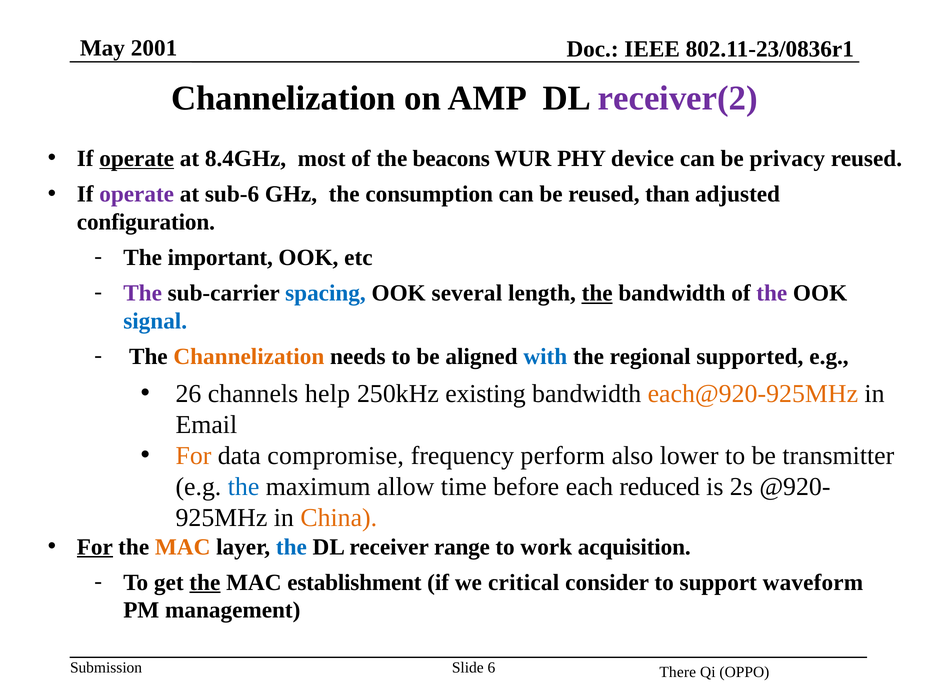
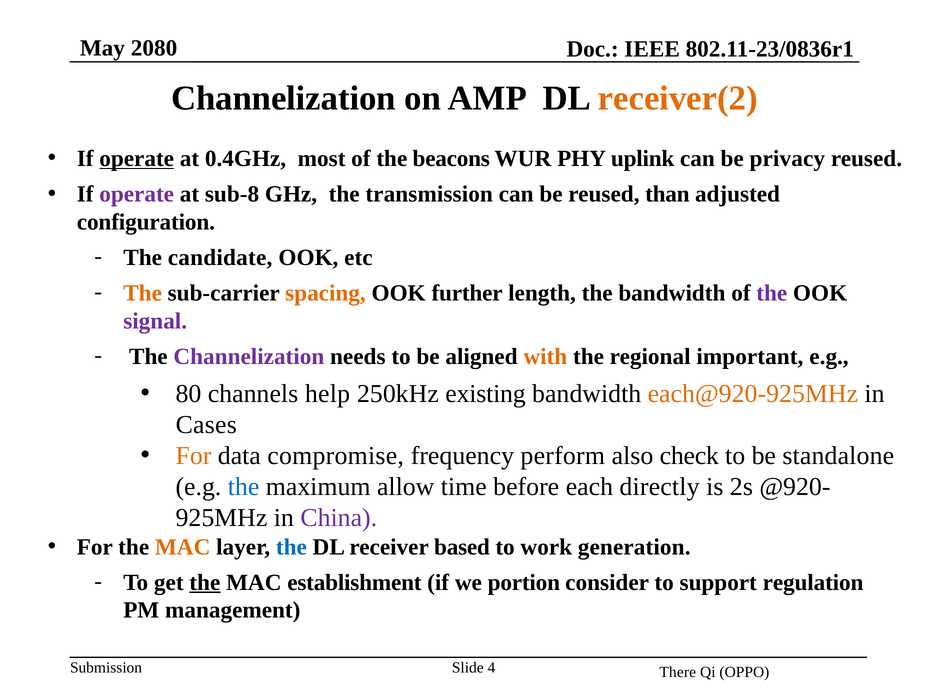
2001: 2001 -> 2080 (154, 48)
receiver(2 colour: purple -> orange (678, 99)
8.4GHz: 8.4GHz -> 0.4GHz (246, 159)
device: device -> uplink (643, 159)
sub-6: sub-6 -> sub-8 (232, 194)
consumption: consumption -> transmission (429, 194)
important: important -> candidate (220, 258)
The colour: purple -> orange (143, 293)
spacing colour: blue -> orange (325, 293)
several: several -> further (467, 293)
the underline: present -> none (597, 293)
signal colour: blue -> purple (155, 321)
Channelization colour: orange -> purple (249, 357)
with colour: blue -> orange (545, 357)
supported: supported -> important (750, 357)
26: 26 -> 80 (188, 394)
Email: Email -> Cases (206, 425)
lower: lower -> check (689, 456)
transmitter: transmitter -> standalone (838, 456)
reduced: reduced -> directly (660, 487)
China colour: orange -> purple (339, 518)
For underline: present -> none (95, 547)
range: range -> based (462, 547)
acquisition: acquisition -> generation (634, 547)
critical: critical -> portion (524, 583)
waveform: waveform -> regulation (813, 583)
6: 6 -> 4 (491, 668)
